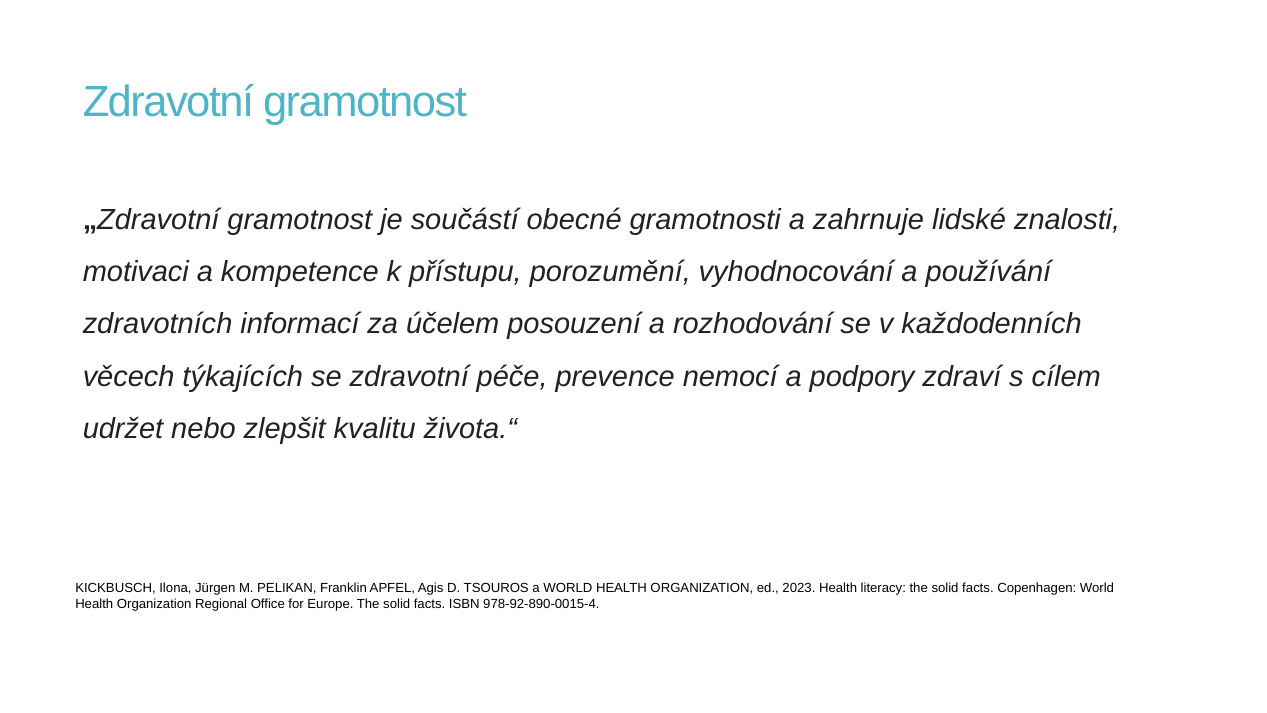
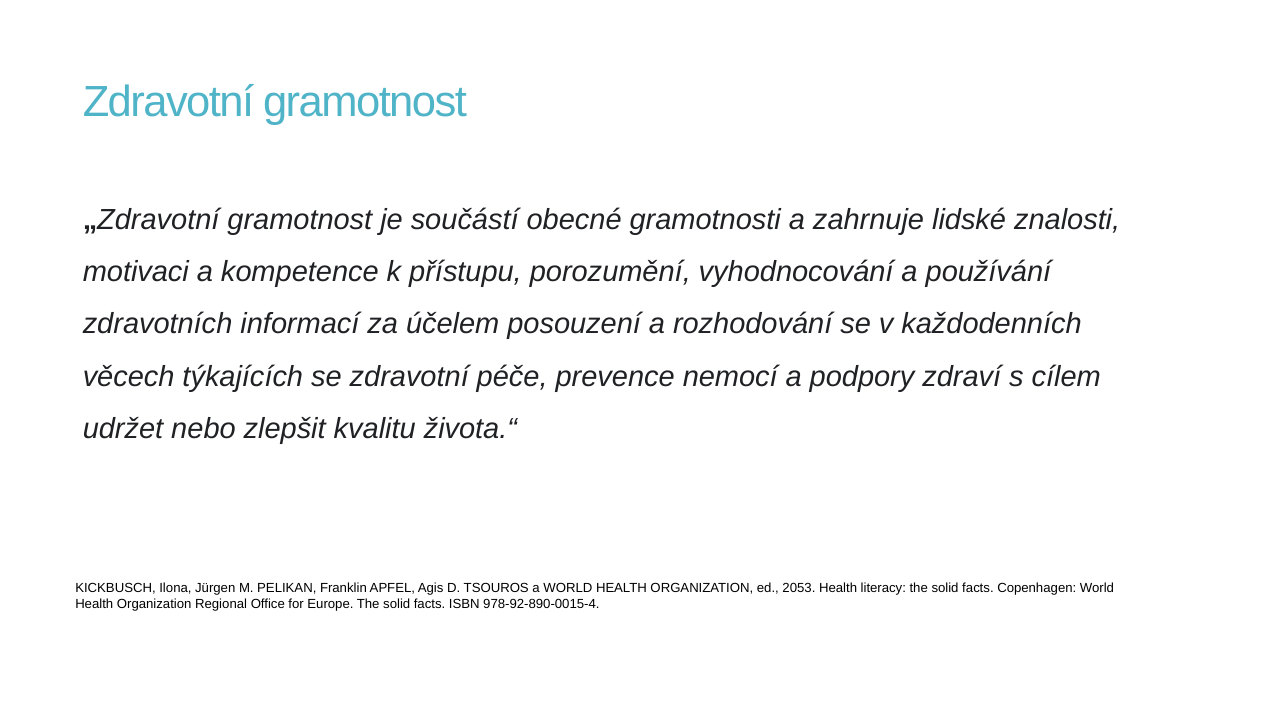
2023: 2023 -> 2053 (799, 588)
